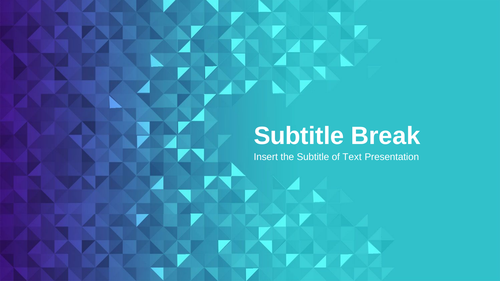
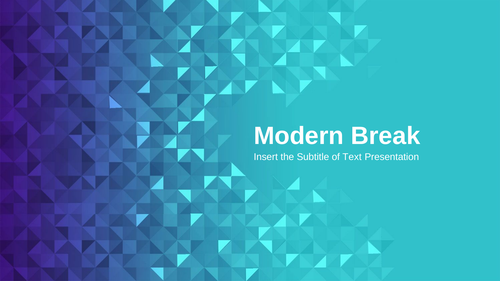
Subtitle: Subtitle -> Modern (299, 136)
